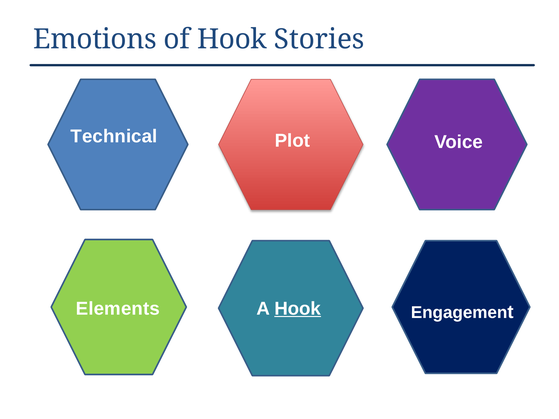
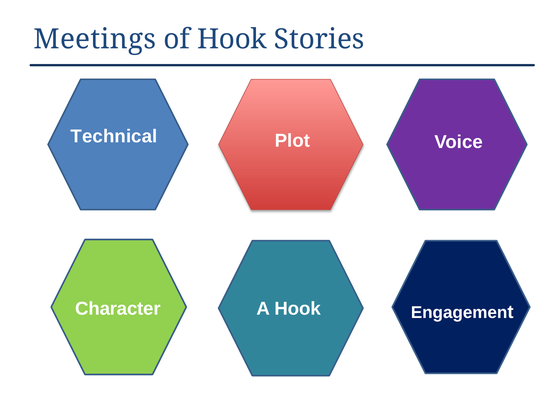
Emotions: Emotions -> Meetings (95, 39)
Elements: Elements -> Character (118, 309)
Hook underline: present -> none (298, 309)
